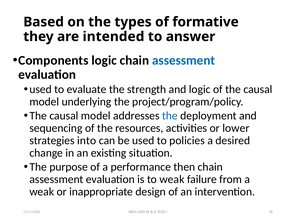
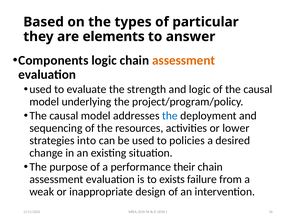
formative: formative -> particular (206, 22)
intended: intended -> elements (114, 37)
assessment colour: blue -> orange (184, 60)
then: then -> their (184, 167)
to weak: weak -> exists (172, 179)
